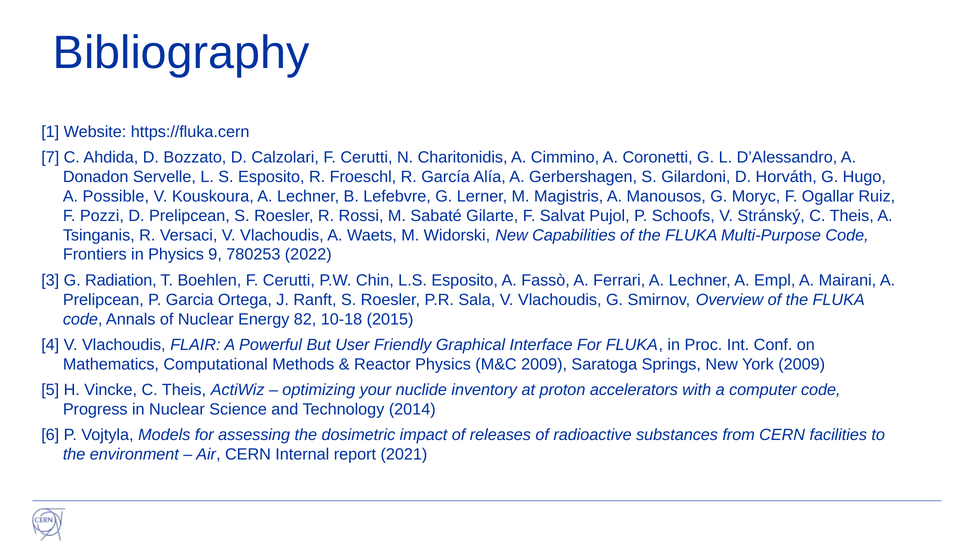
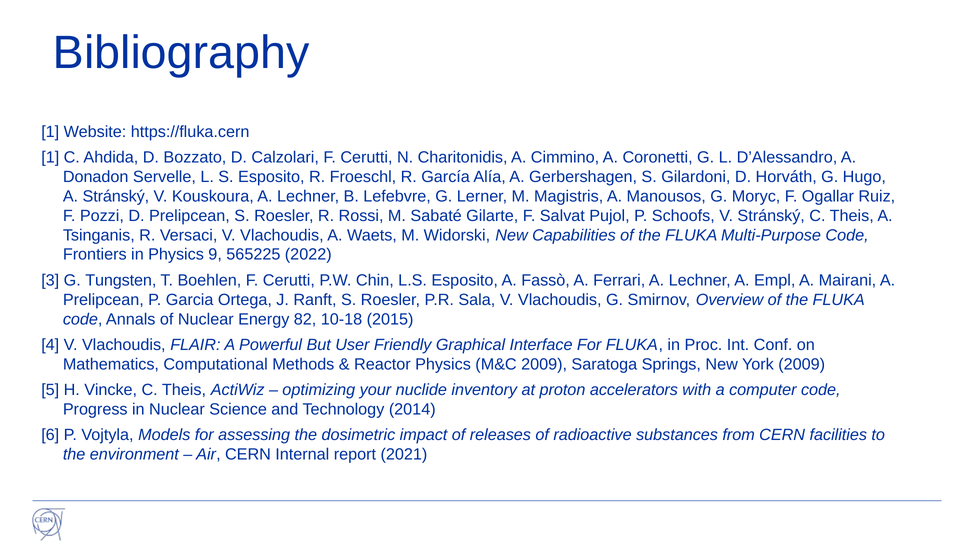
7: 7 -> 1 (50, 157)
A Possible: Possible -> Stránský (116, 196)
780253: 780253 -> 565225 (253, 255)
Radiation: Radiation -> Tungsten (121, 280)
